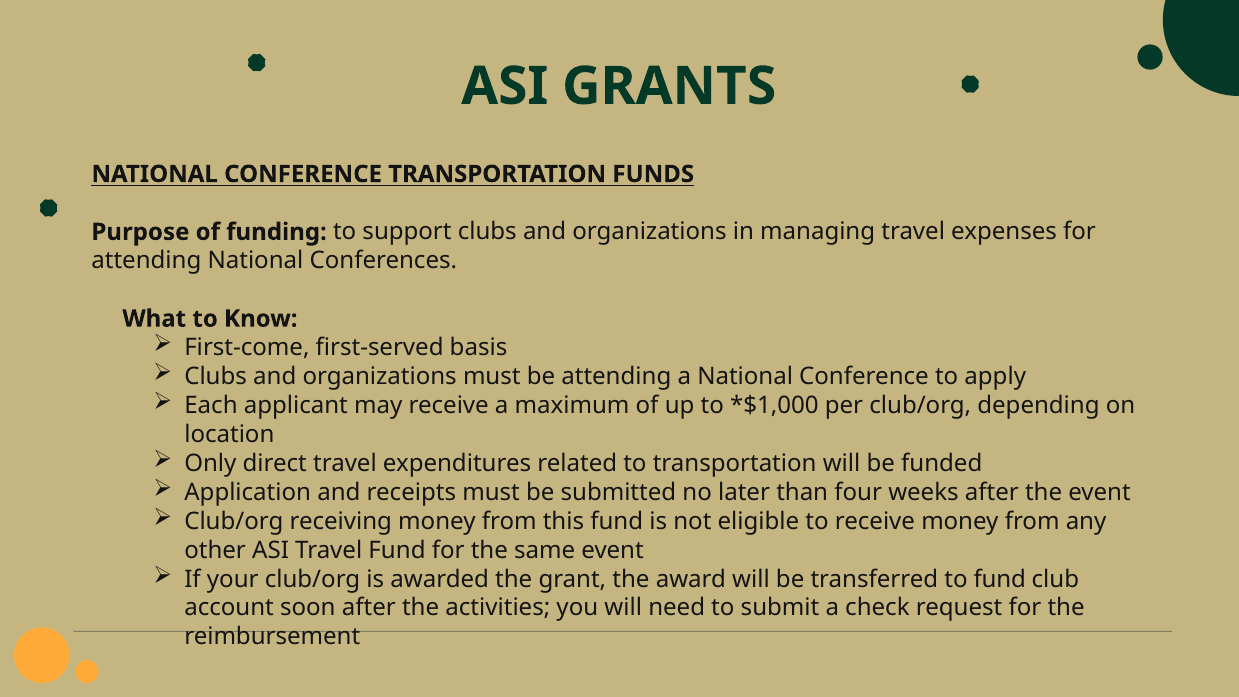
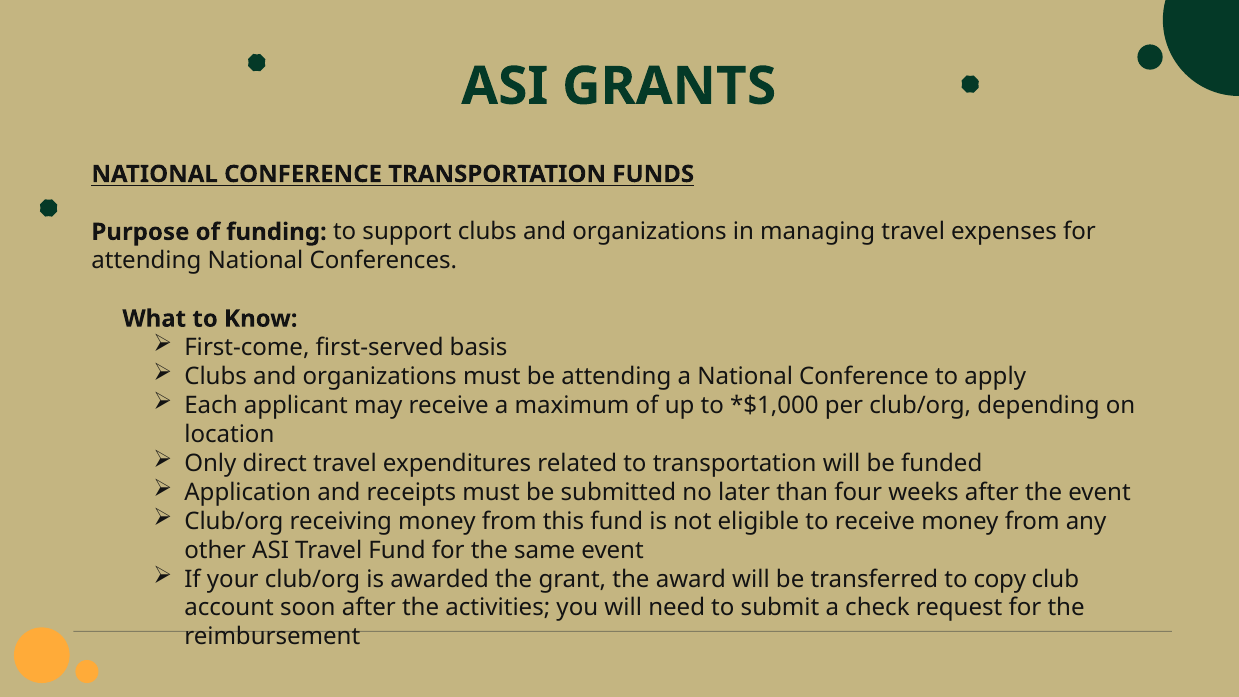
to fund: fund -> copy (1000, 579)
